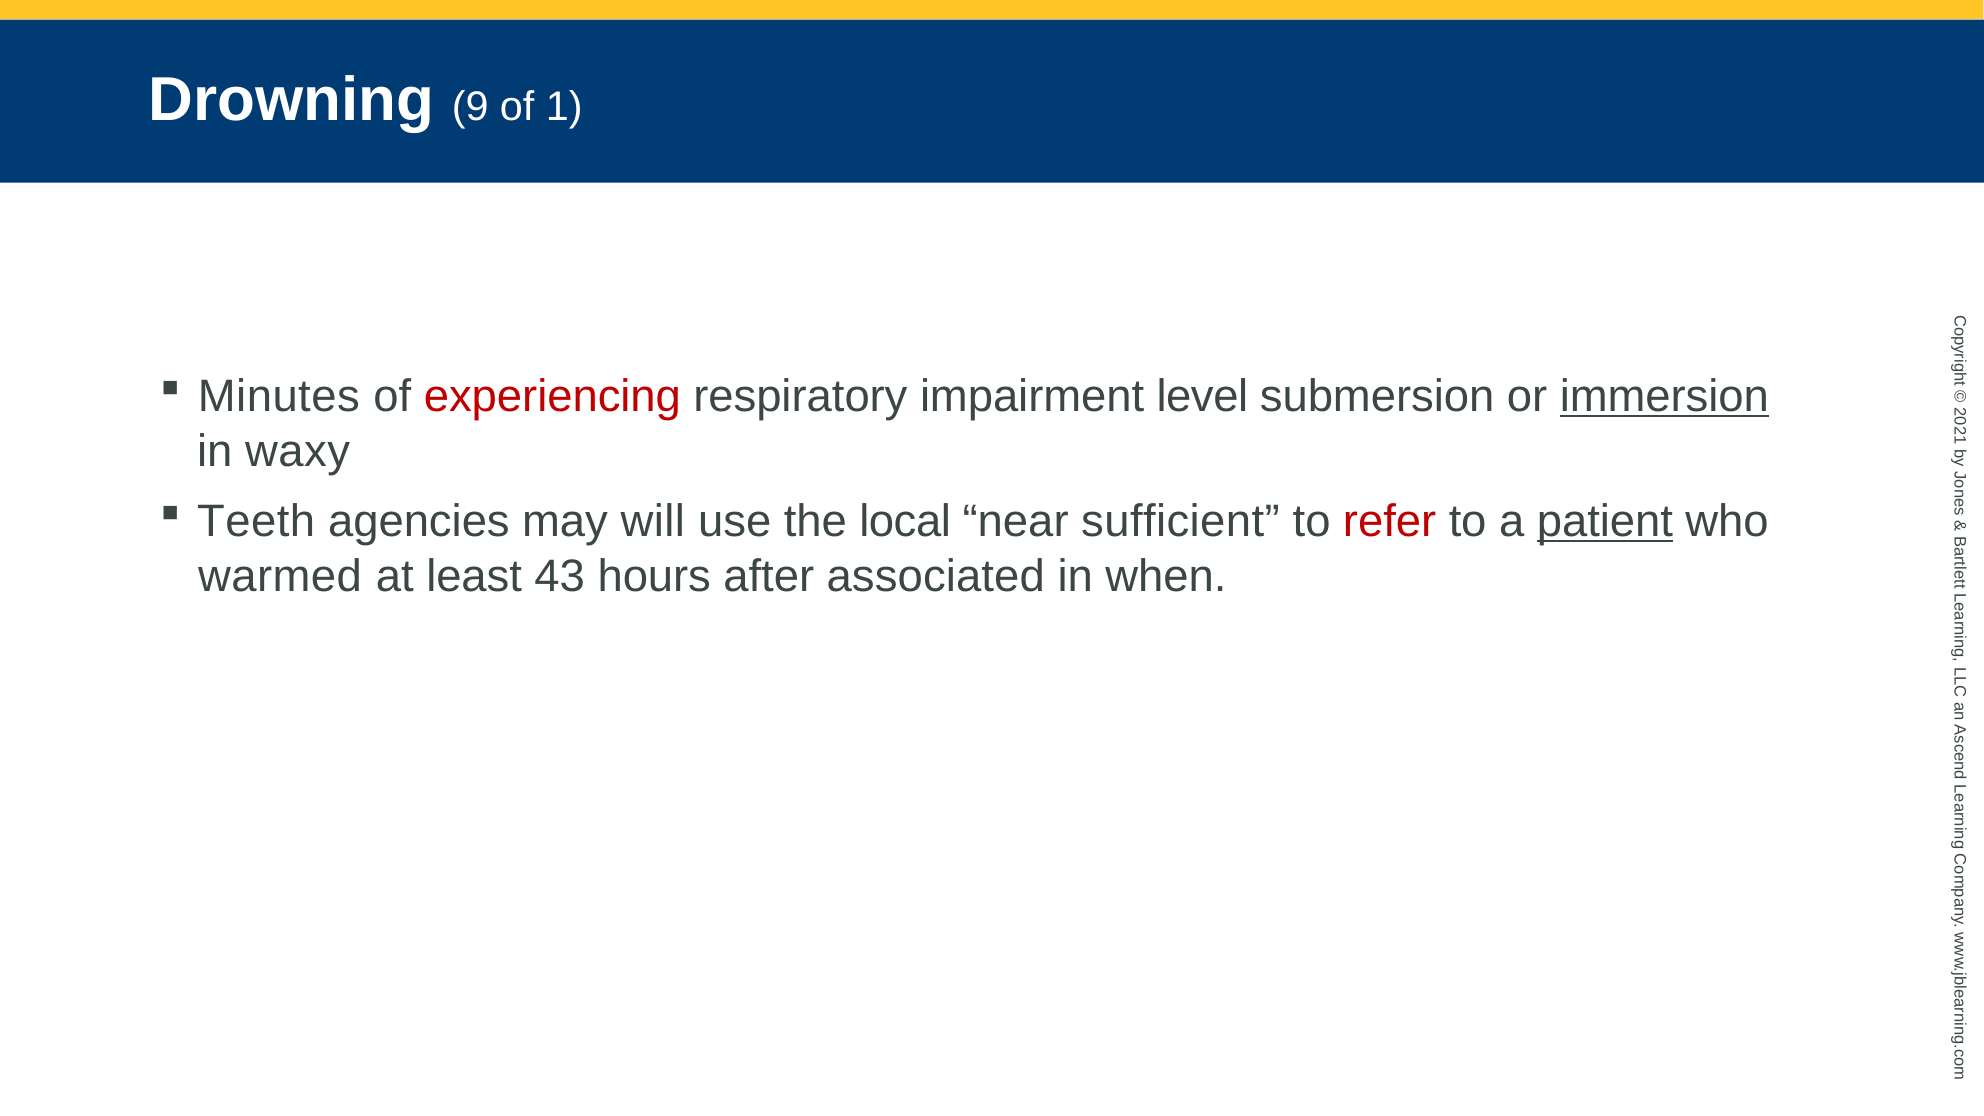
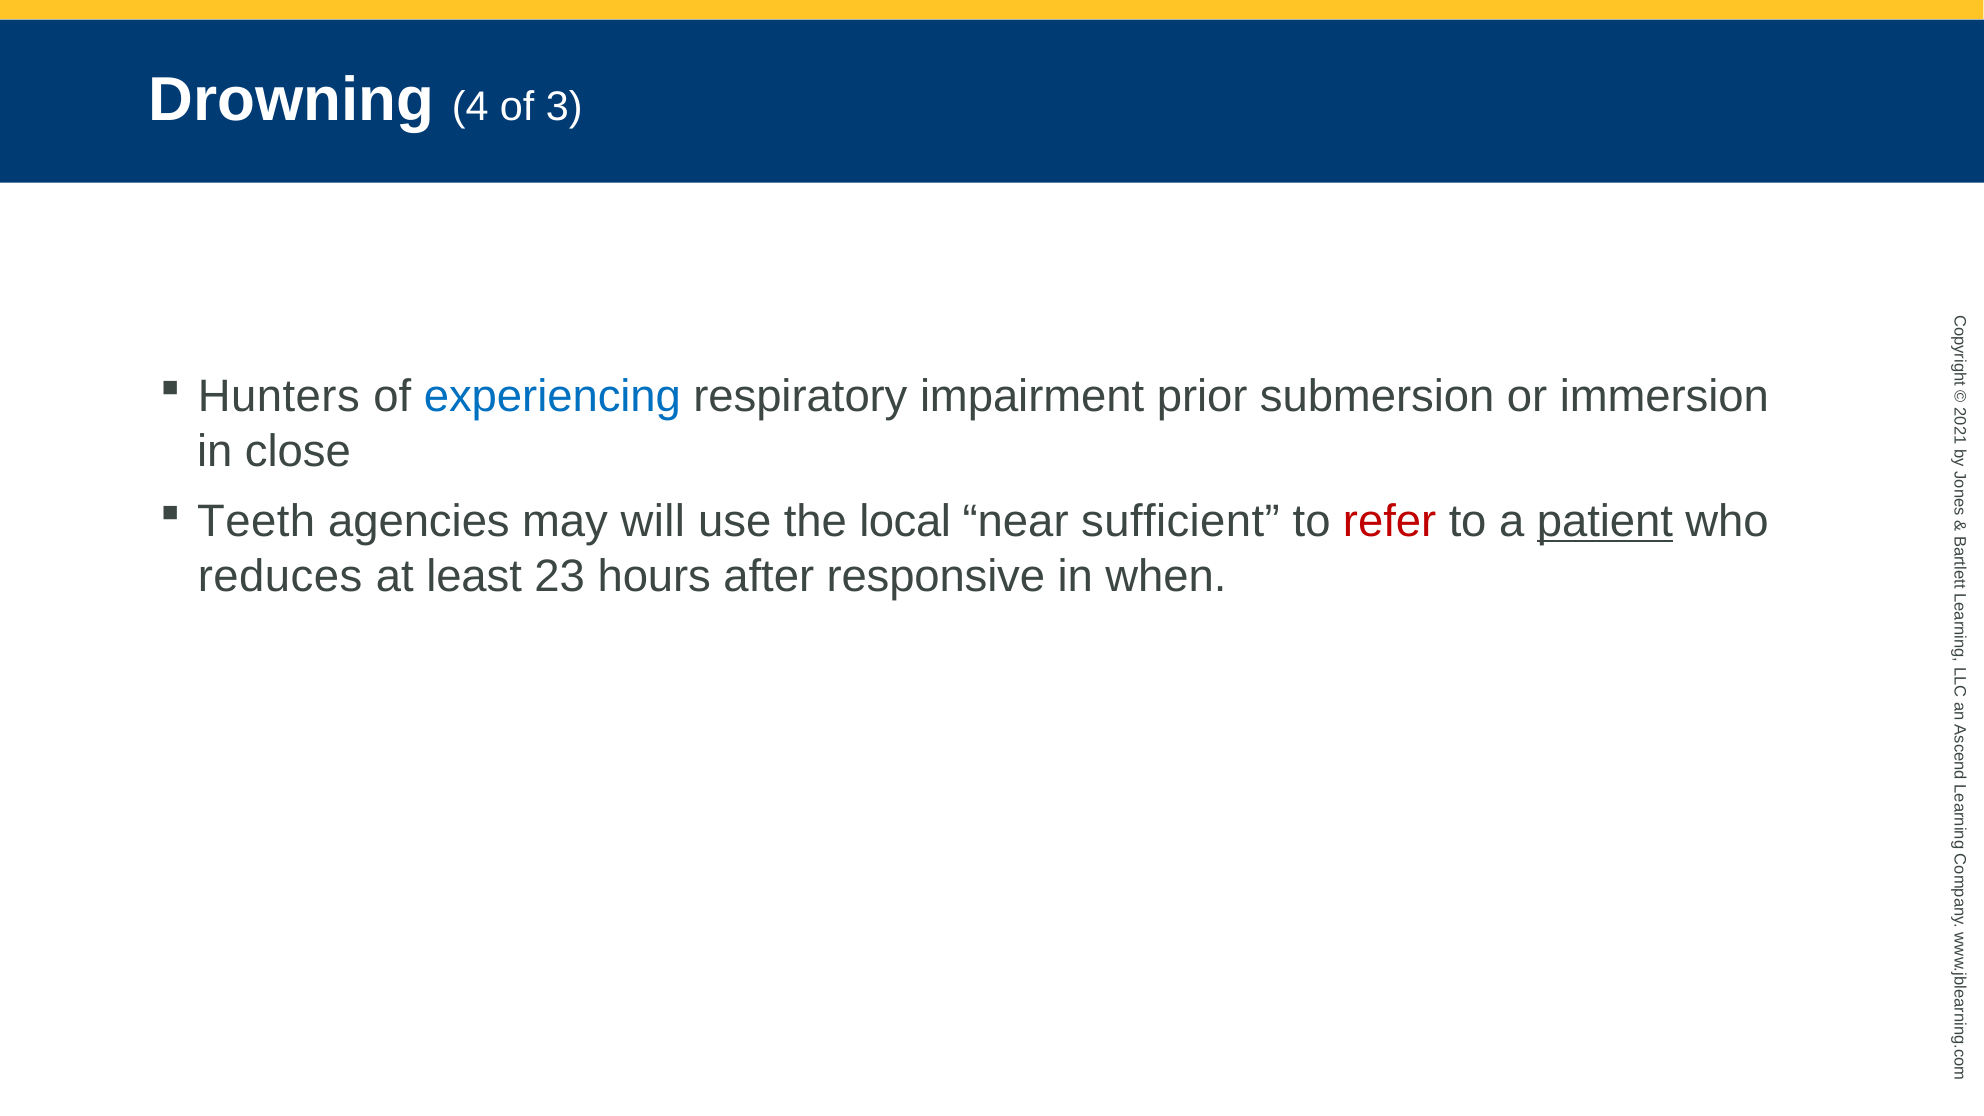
9: 9 -> 4 (470, 107)
of 1: 1 -> 3 (564, 107)
Minutes: Minutes -> Hunters (279, 396)
experiencing colour: red -> blue (552, 396)
level: level -> prior (1202, 396)
immersion underline: present -> none (1664, 396)
waxy: waxy -> close (298, 451)
warmed: warmed -> reduces (280, 576)
43: 43 -> 23 (560, 576)
associated: associated -> responsive (936, 576)
